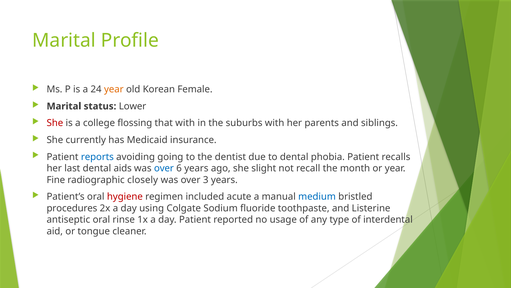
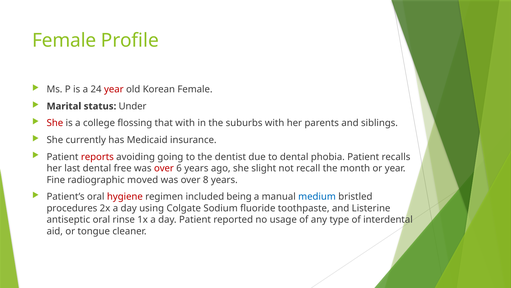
Marital: Marital -> Female (64, 40)
year colour: orange -> red (114, 89)
Lower: Lower -> Under (133, 106)
reports colour: blue -> red (97, 157)
aids: aids -> free (123, 168)
over colour: blue -> red (164, 168)
closely: closely -> moved (143, 180)
3: 3 -> 8 (206, 180)
acute: acute -> being (239, 196)
